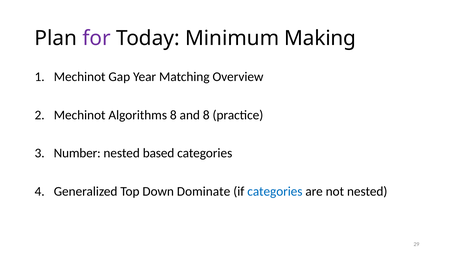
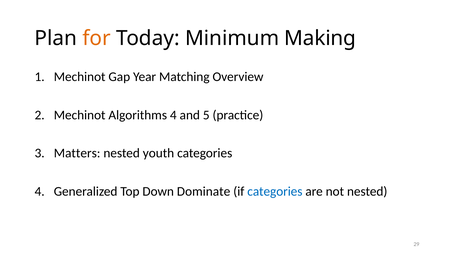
for colour: purple -> orange (97, 38)
Algorithms 8: 8 -> 4 (173, 115)
and 8: 8 -> 5 (206, 115)
Number: Number -> Matters (77, 153)
based: based -> youth (158, 153)
